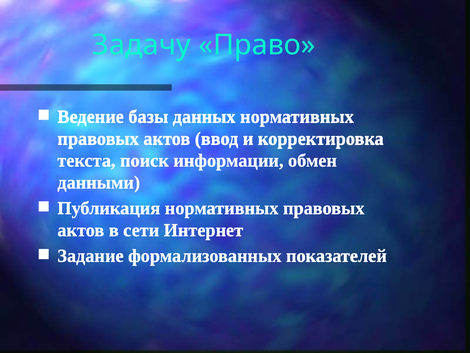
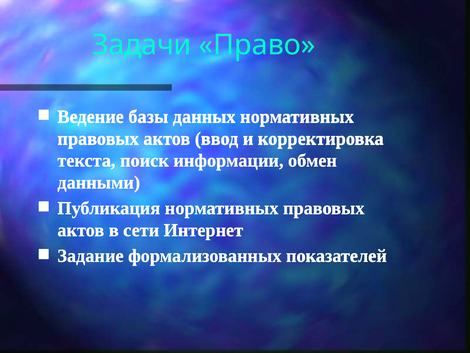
Задачу: Задачу -> Задачи (142, 45)
